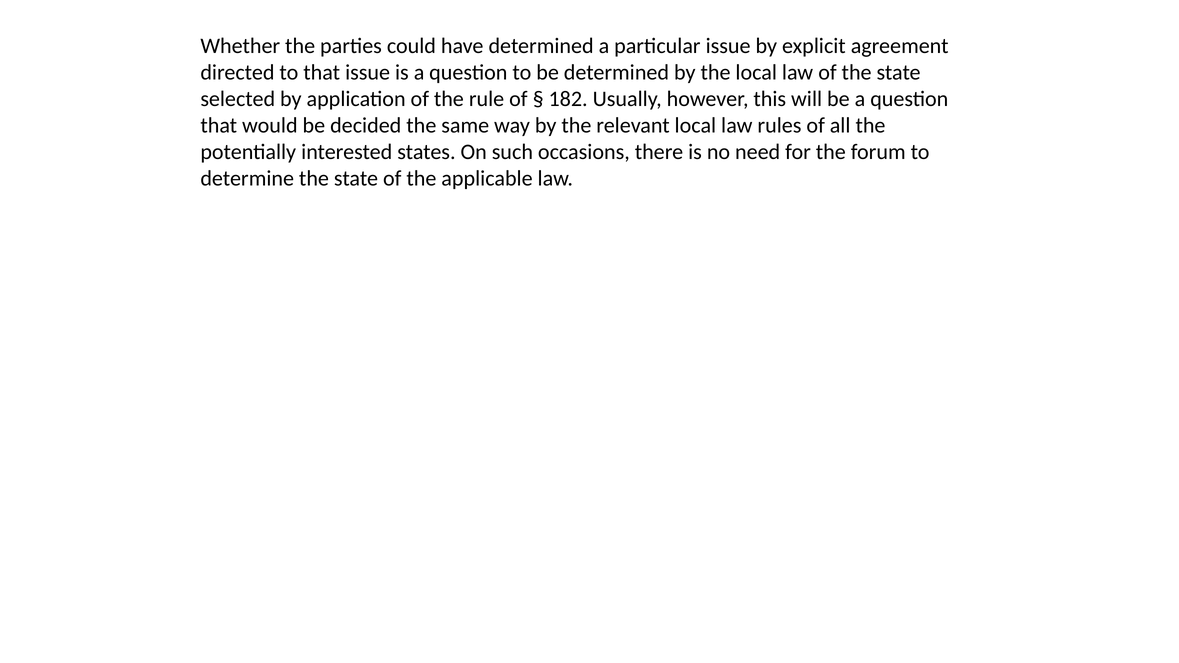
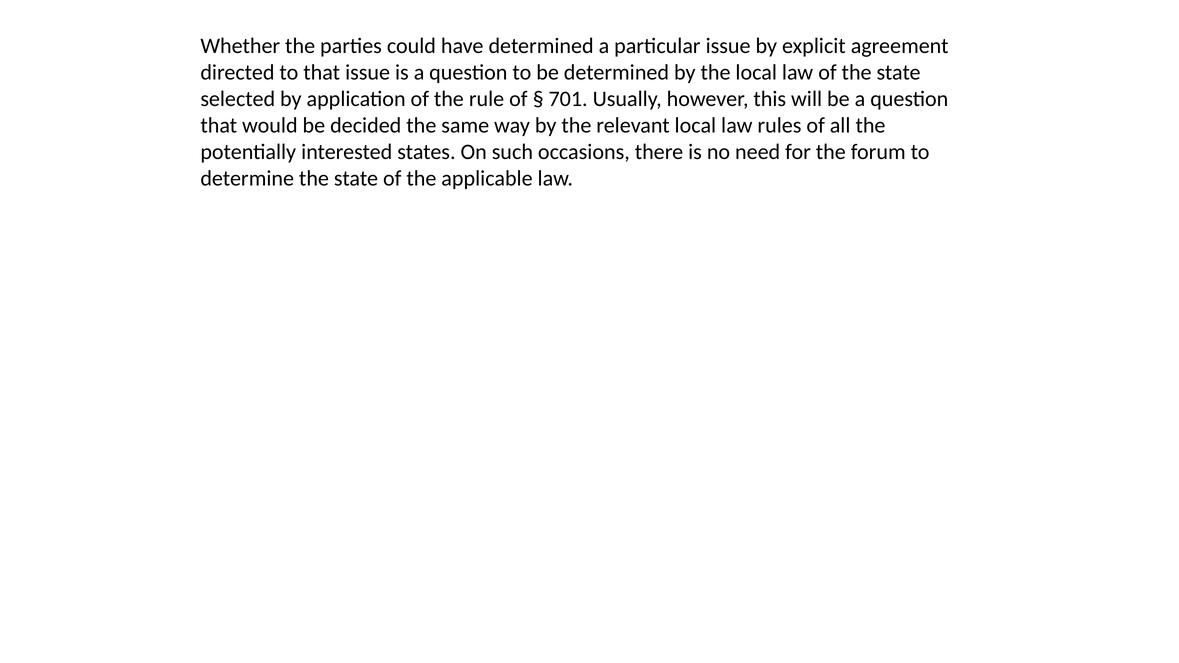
182: 182 -> 701 (568, 99)
